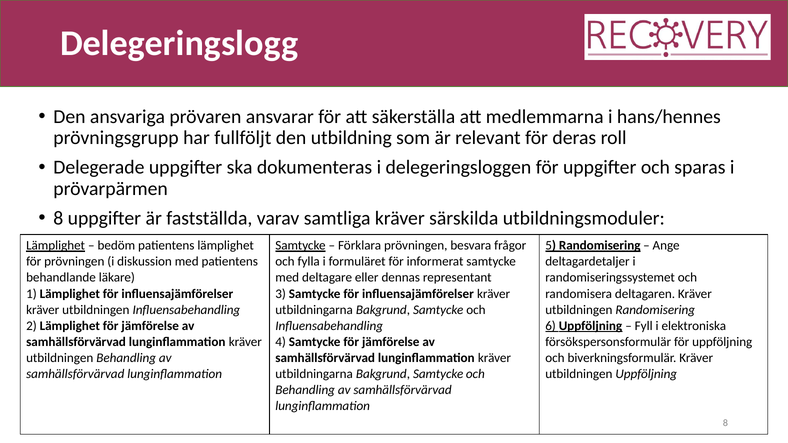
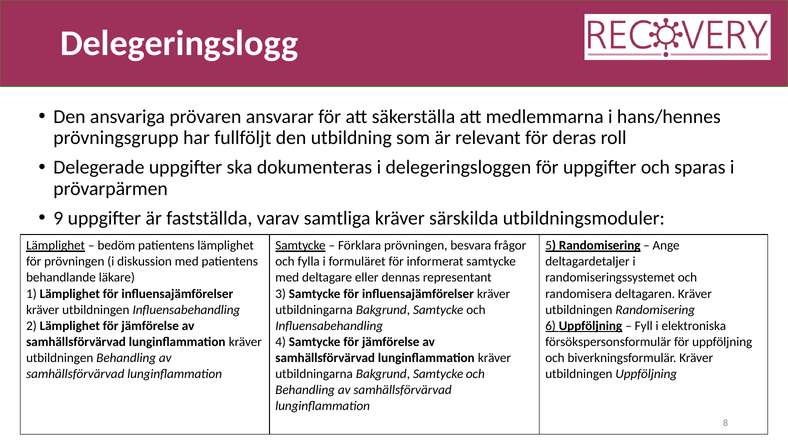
8: 8 -> 9 (58, 218)
